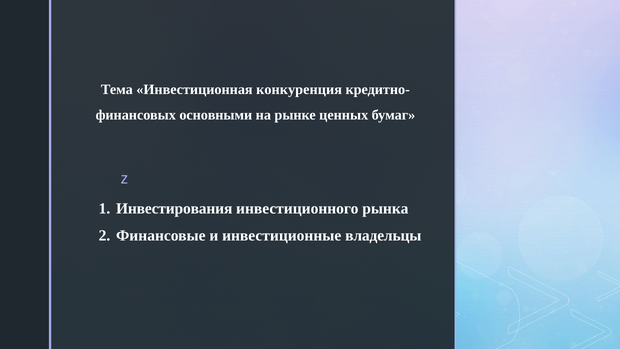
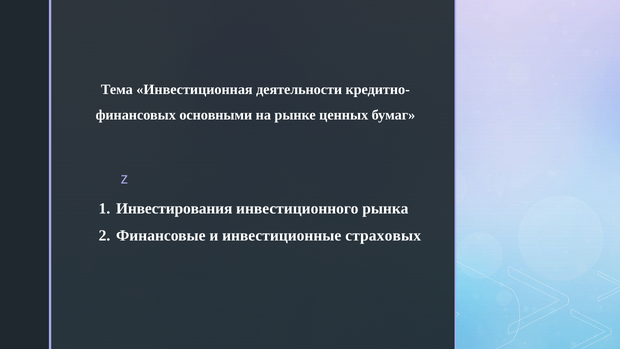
конкуренция: конкуренция -> деятельности (299, 89)
владельцы: владельцы -> страховых (383, 235)
